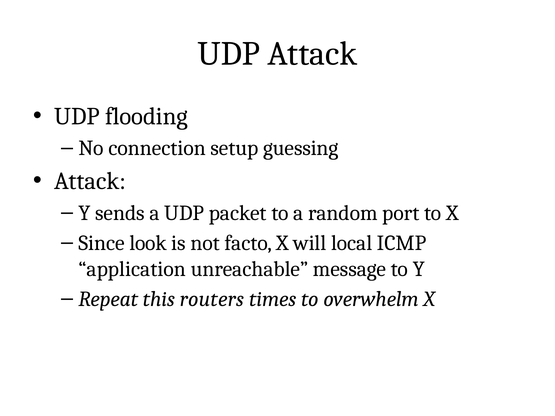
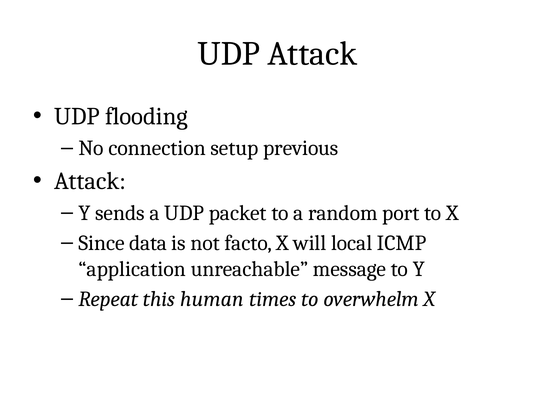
guessing: guessing -> previous (301, 148)
look: look -> data (148, 243)
routers: routers -> human (212, 299)
